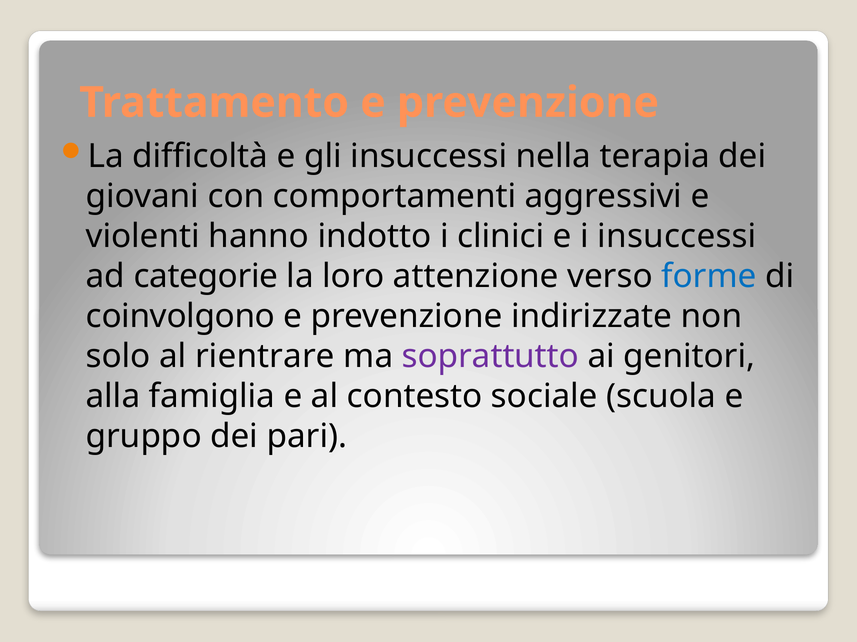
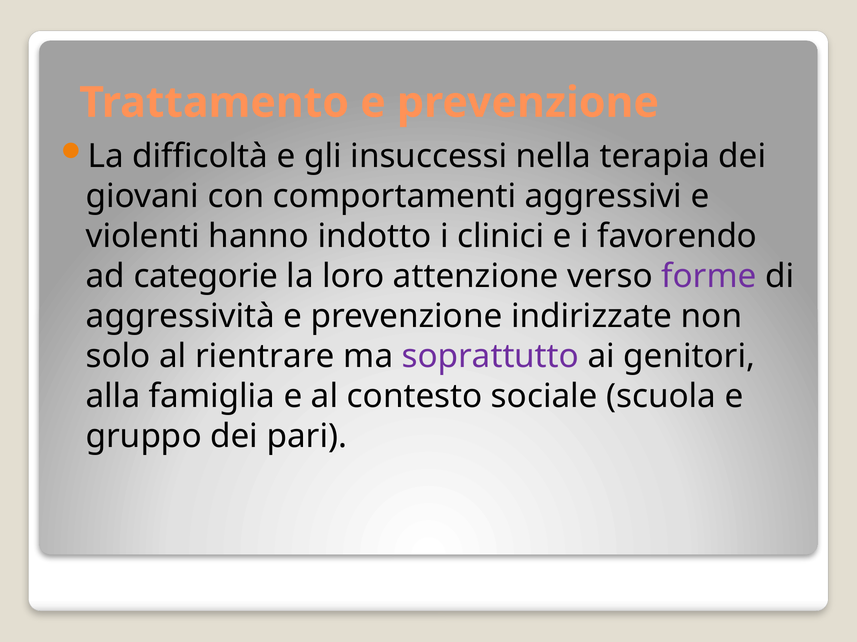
i insuccessi: insuccessi -> favorendo (677, 237)
forme colour: blue -> purple (709, 277)
coinvolgono: coinvolgono -> aggressività (180, 317)
